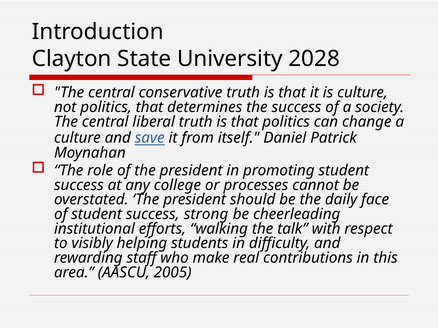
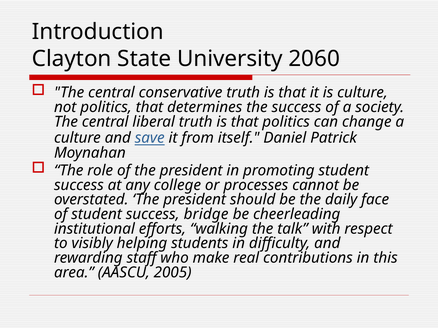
2028: 2028 -> 2060 (314, 59)
strong: strong -> bridge (206, 214)
